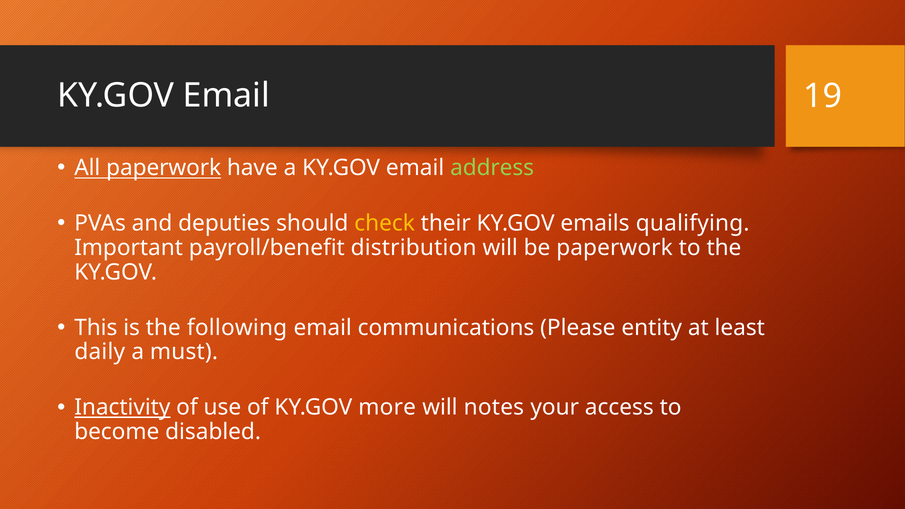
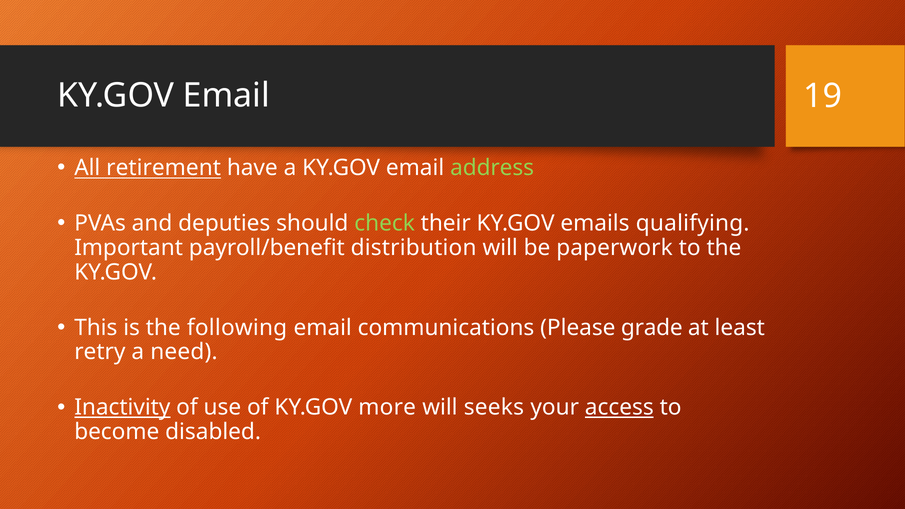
All paperwork: paperwork -> retirement (164, 168)
check colour: yellow -> light green (385, 223)
entity: entity -> grade (652, 328)
daily: daily -> retry (100, 352)
must: must -> need (184, 352)
notes: notes -> seeks (494, 408)
access underline: none -> present (619, 408)
